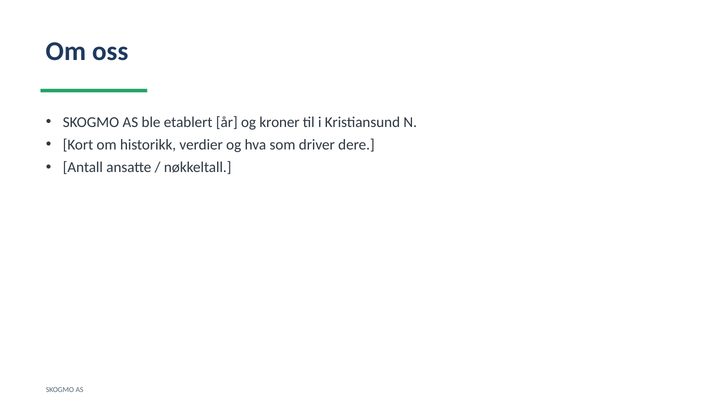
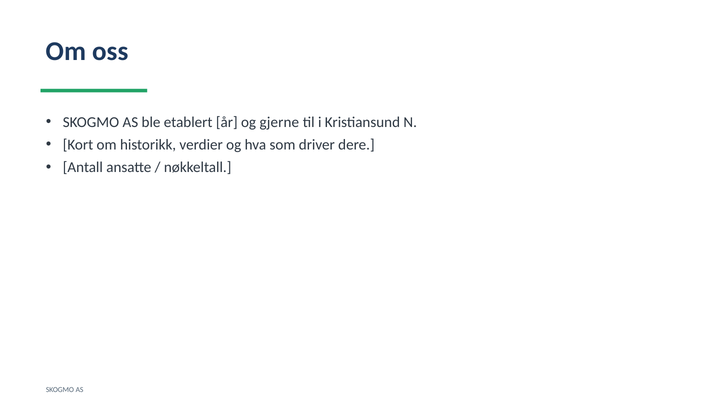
kroner: kroner -> gjerne (279, 122)
